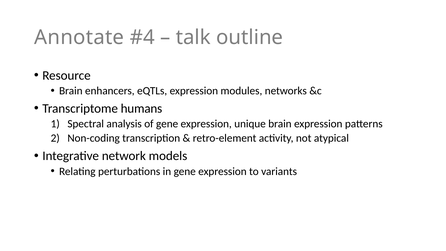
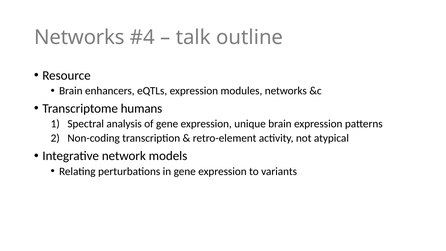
Annotate: Annotate -> Networks (79, 37)
